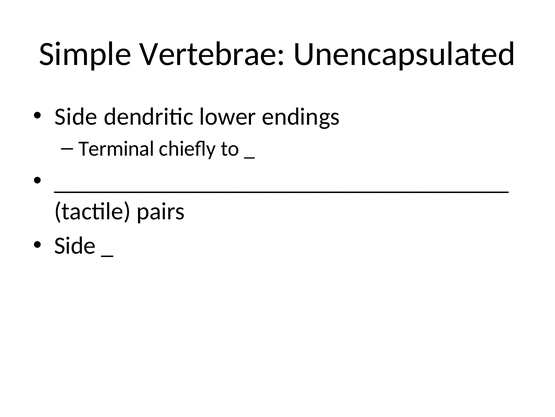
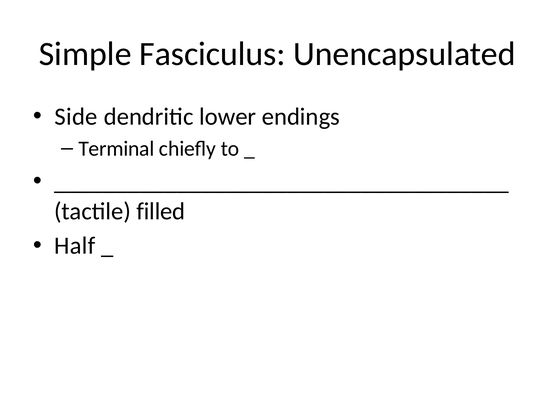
Vertebrae: Vertebrae -> Fasciculus (212, 54)
pairs: pairs -> filled (161, 211)
Side: Side -> Half (75, 245)
